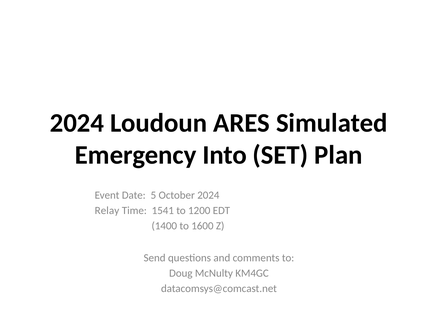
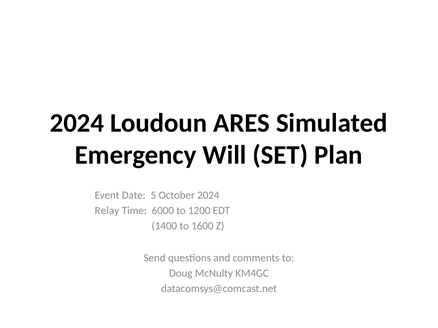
Into: Into -> Will (224, 155)
1541: 1541 -> 6000 (163, 211)
